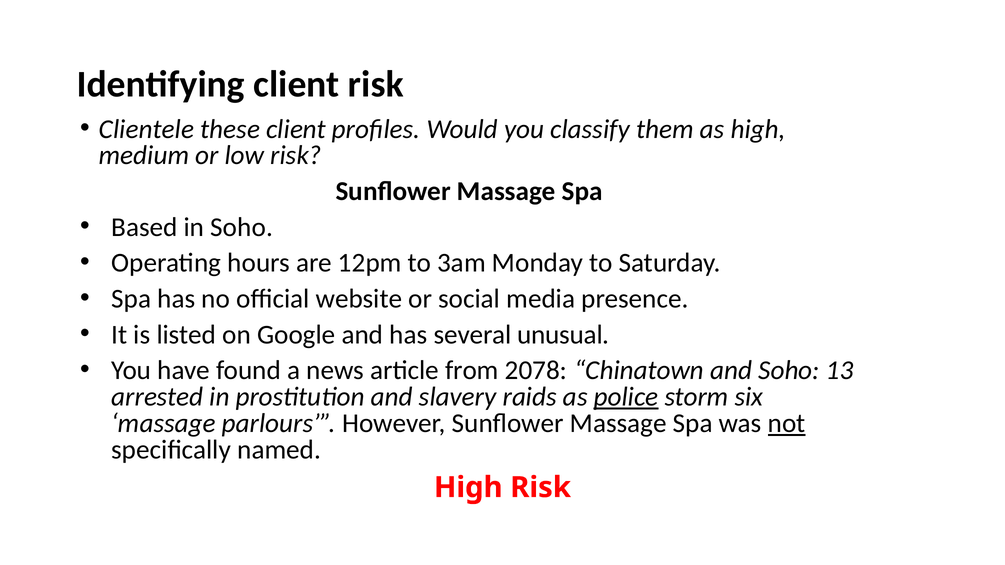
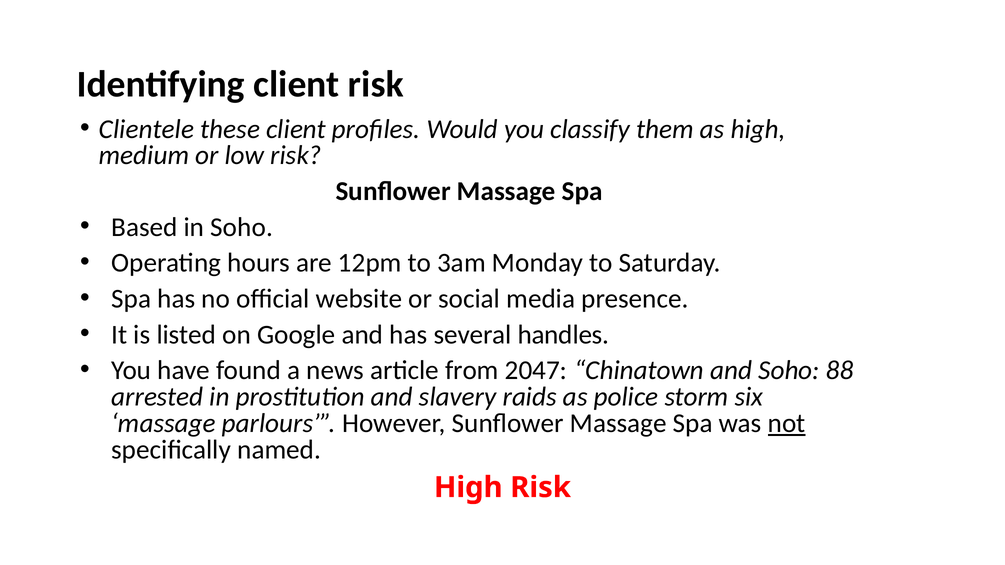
unusual: unusual -> handles (563, 335)
2078: 2078 -> 2047 (536, 371)
13: 13 -> 88 (840, 371)
police underline: present -> none (626, 397)
